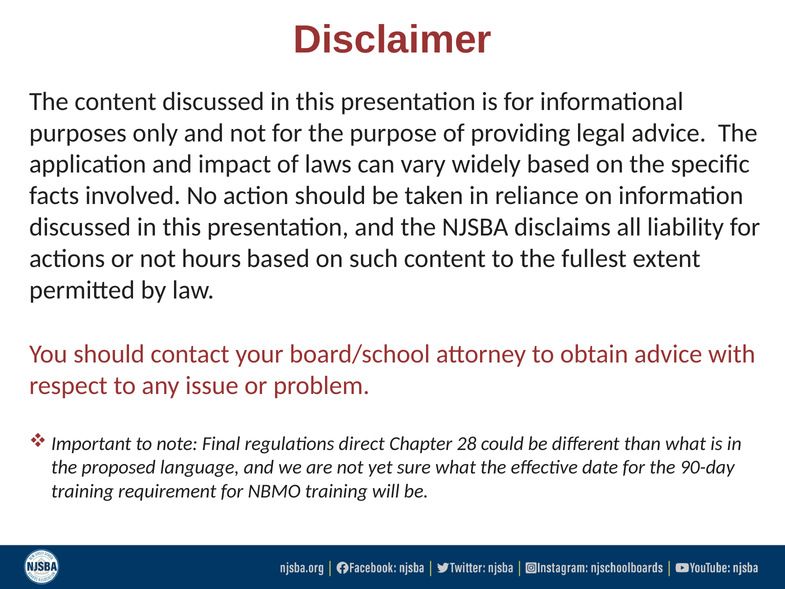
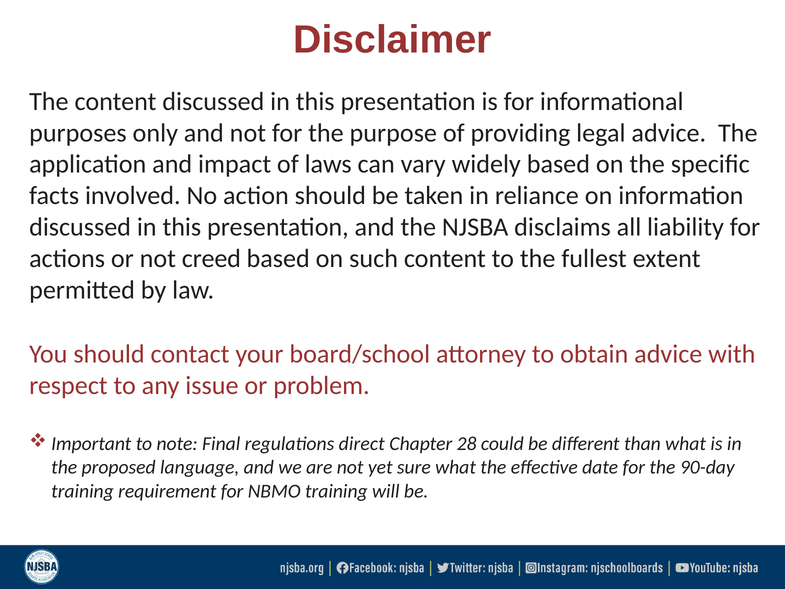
hours: hours -> creed (211, 258)
